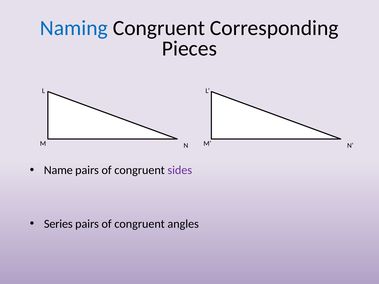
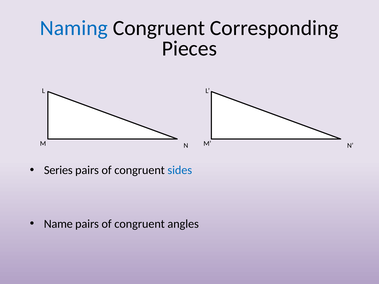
Name: Name -> Series (58, 170)
sides colour: purple -> blue (180, 170)
Series: Series -> Name (58, 224)
